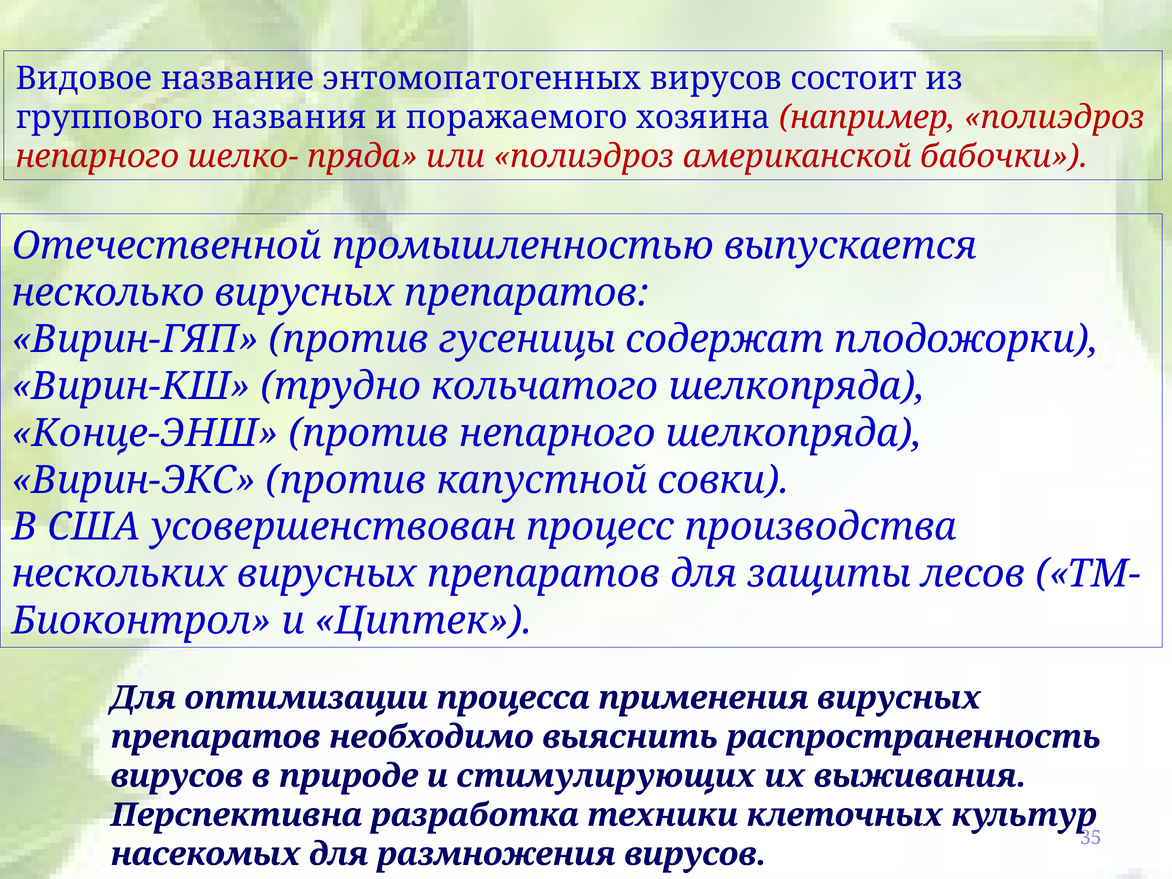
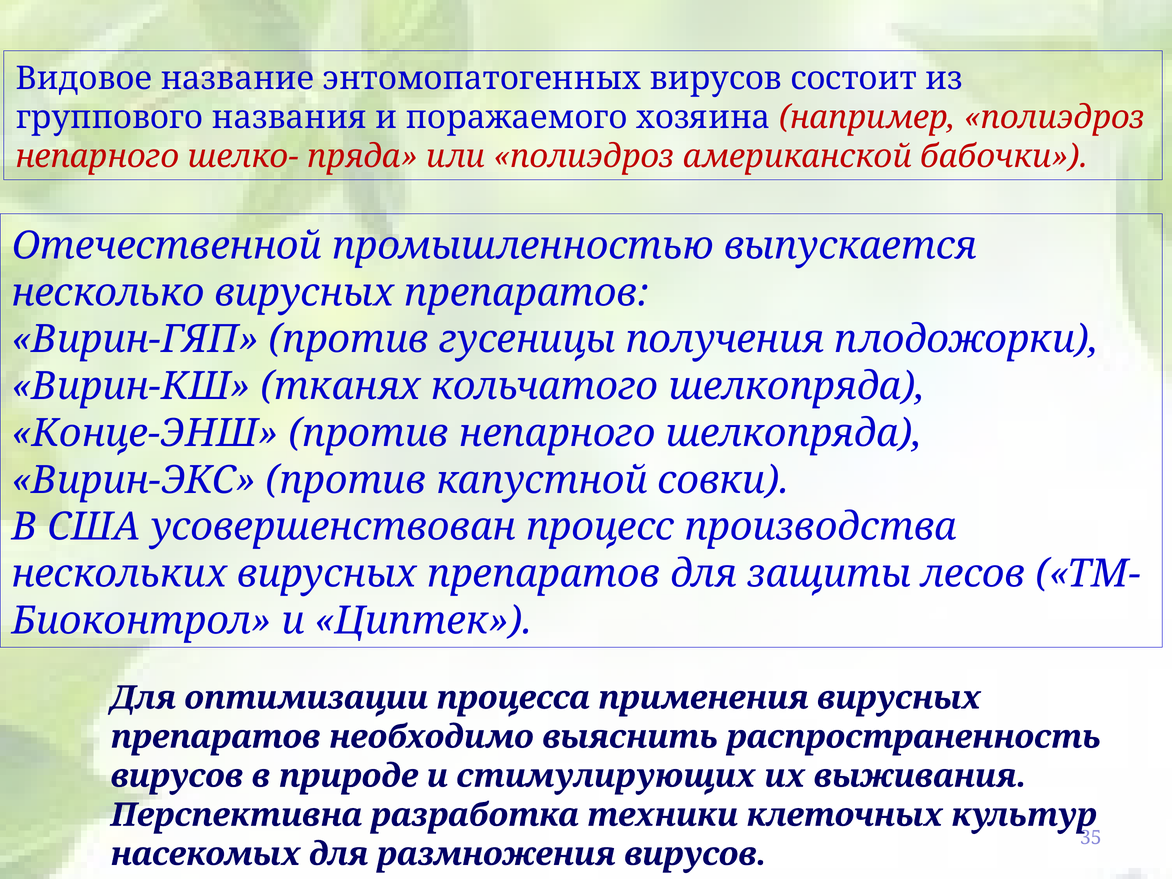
содержат: содержат -> получения (725, 340)
трудно: трудно -> тканях (341, 386)
